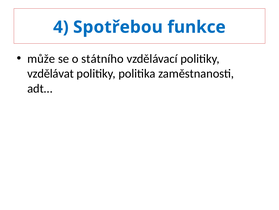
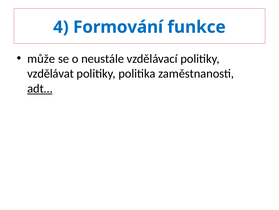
Spotřebou: Spotřebou -> Formování (118, 27)
státního: státního -> neustále (103, 59)
adt… underline: none -> present (40, 88)
